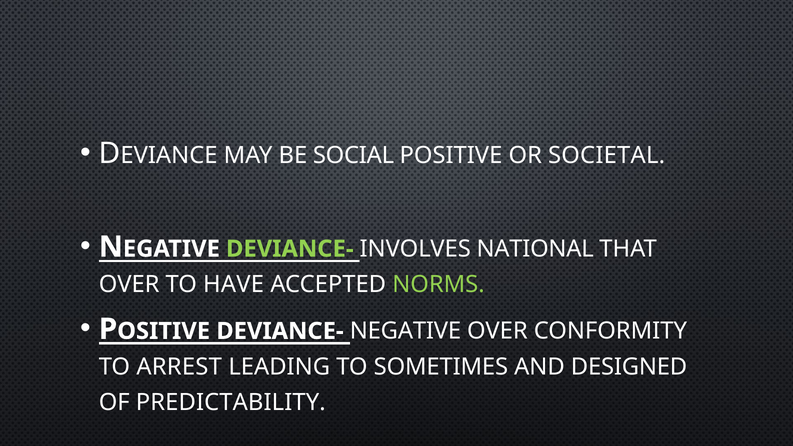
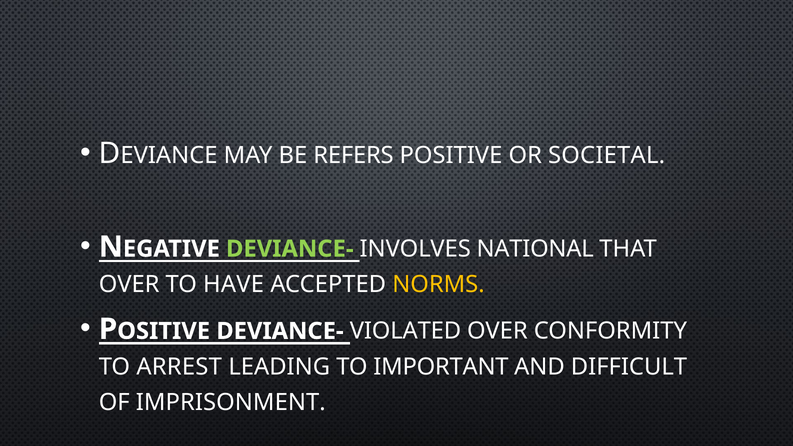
SOCIAL: SOCIAL -> REFERS (353, 156)
NORMS colour: light green -> yellow (438, 285)
NEGATIVE: NEGATIVE -> VIOLATED (405, 331)
SOMETIMES: SOMETIMES -> IMPORTANT (441, 367)
DESIGNED: DESIGNED -> DIFFICULT (629, 367)
PREDICTABILITY: PREDICTABILITY -> IMPRISONMENT (231, 402)
